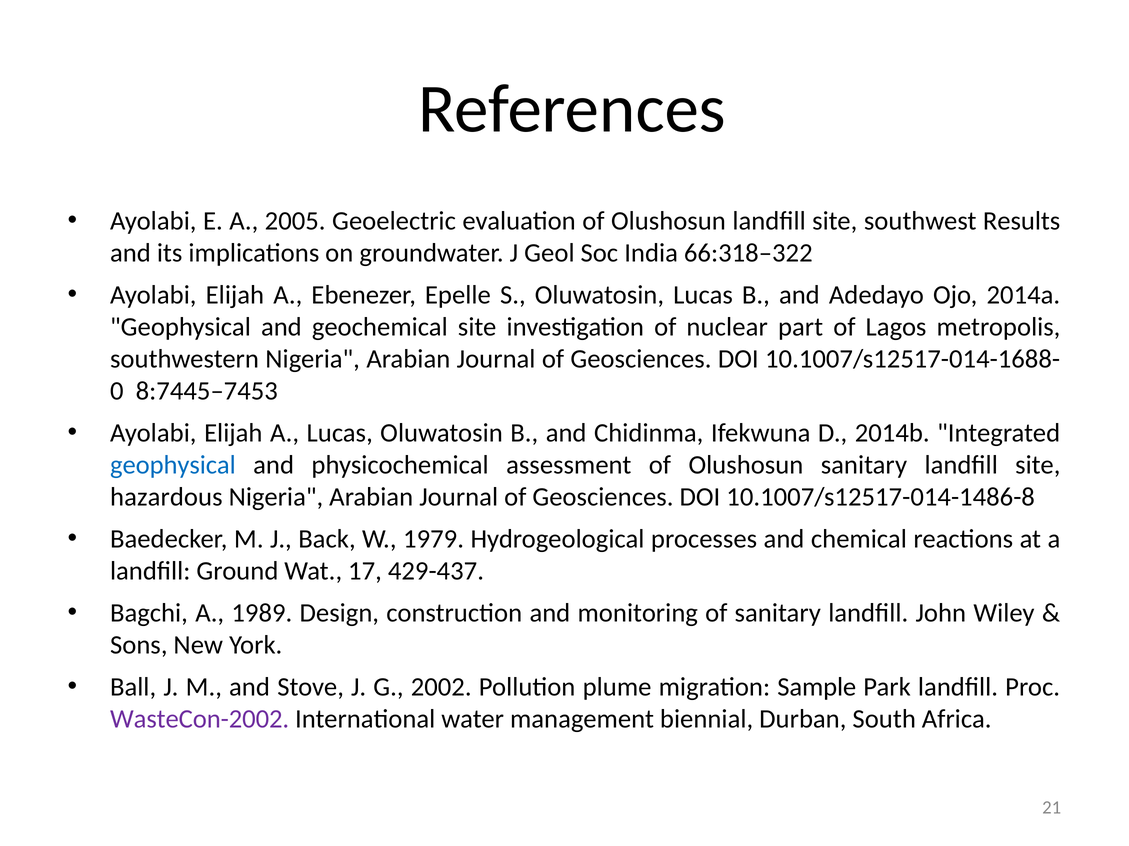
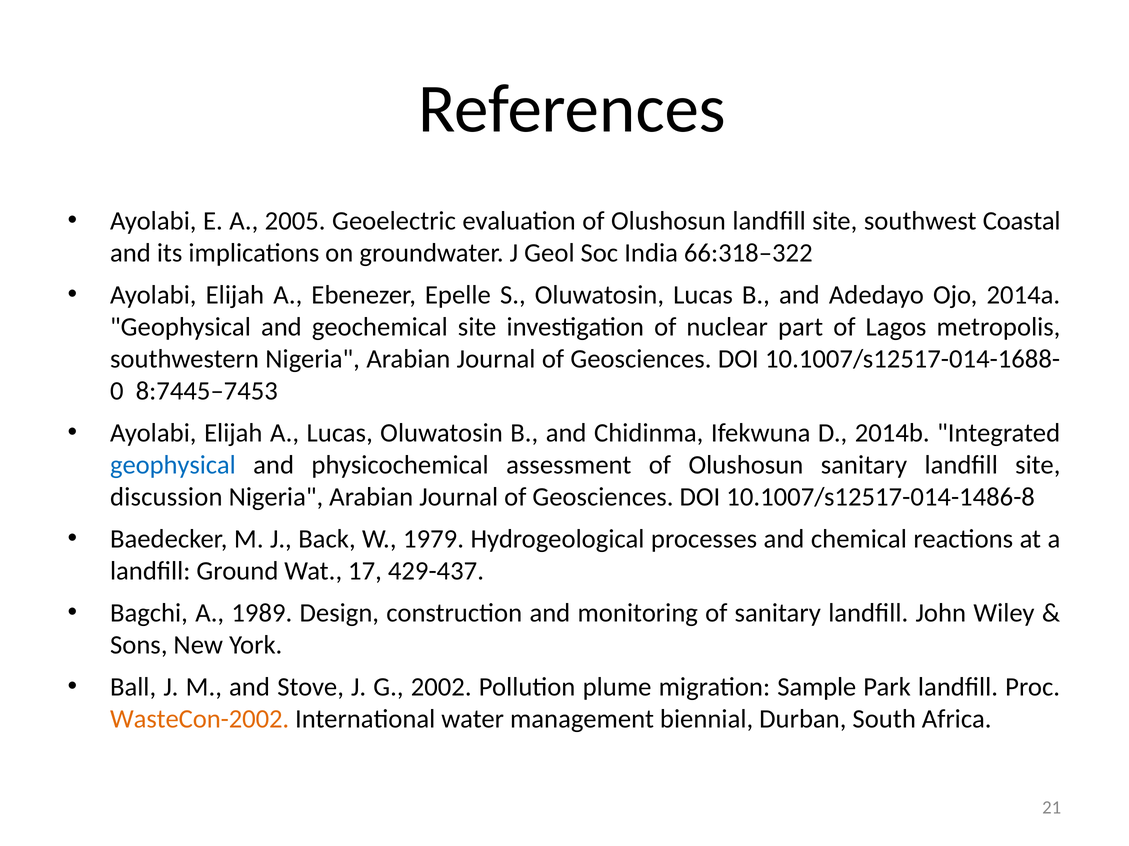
Results: Results -> Coastal (1022, 221)
hazardous: hazardous -> discussion (166, 497)
WasteCon-2002 colour: purple -> orange (200, 719)
